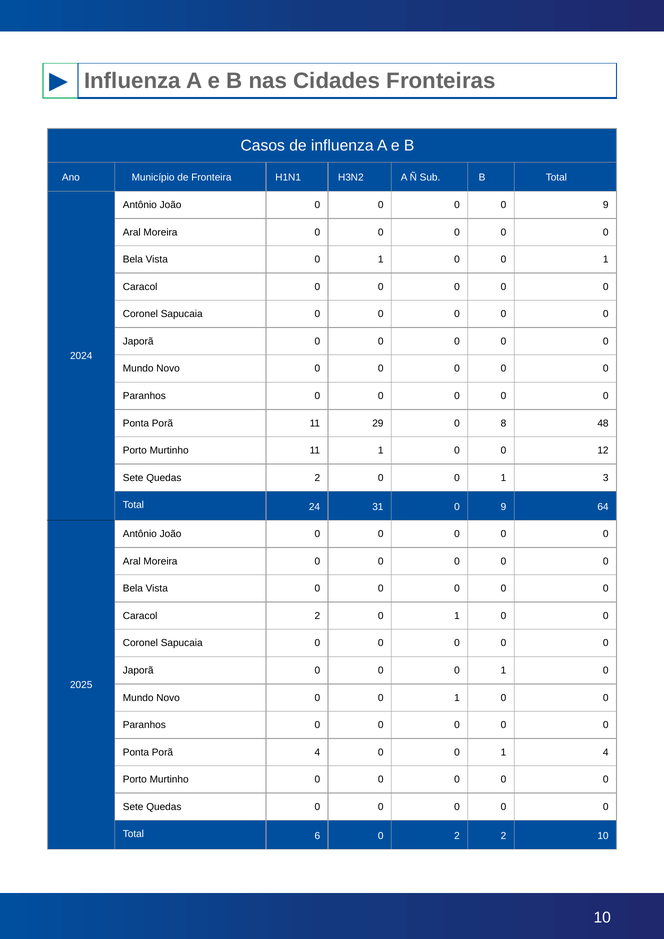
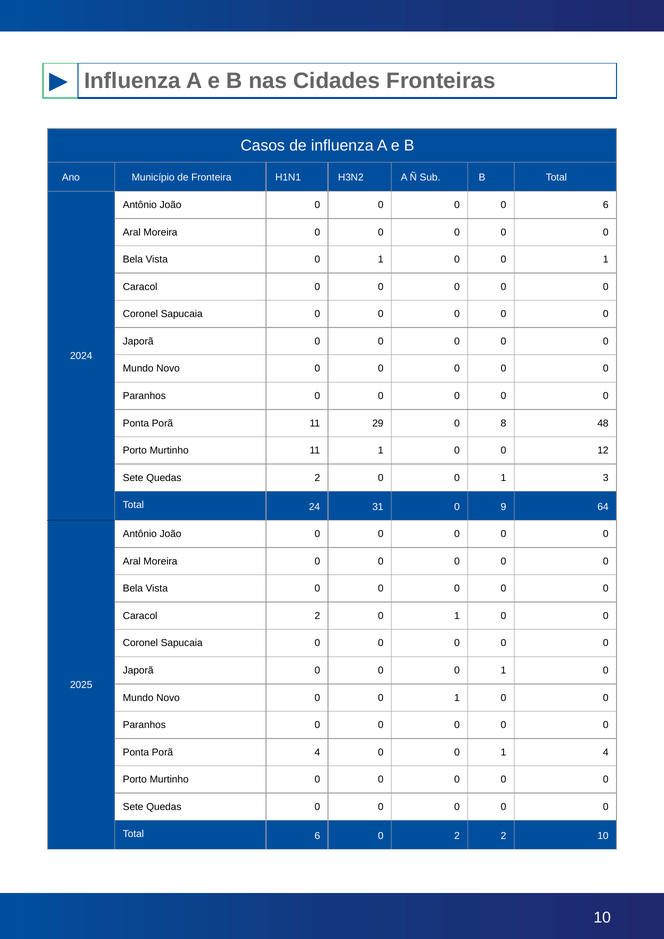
0 0 9: 9 -> 6 (606, 205)
